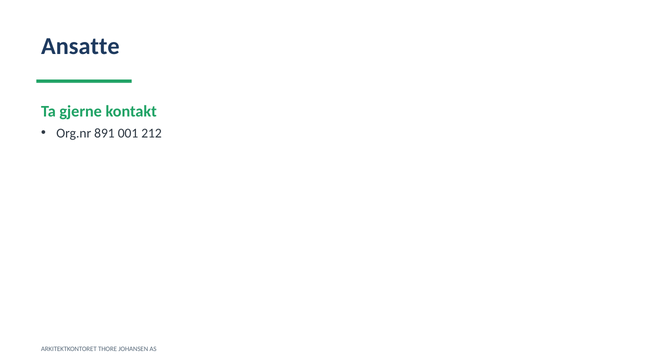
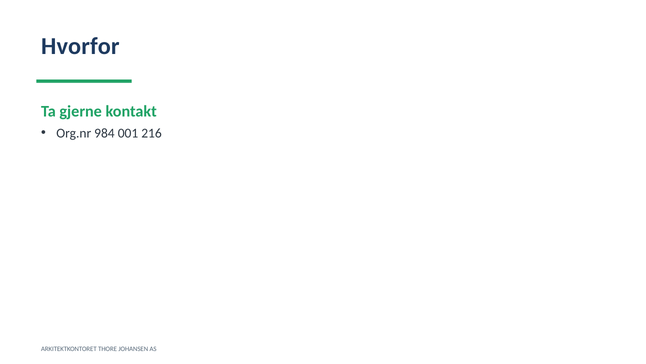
Ansatte: Ansatte -> Hvorfor (80, 46)
891: 891 -> 984 (104, 133)
212: 212 -> 216 (152, 133)
